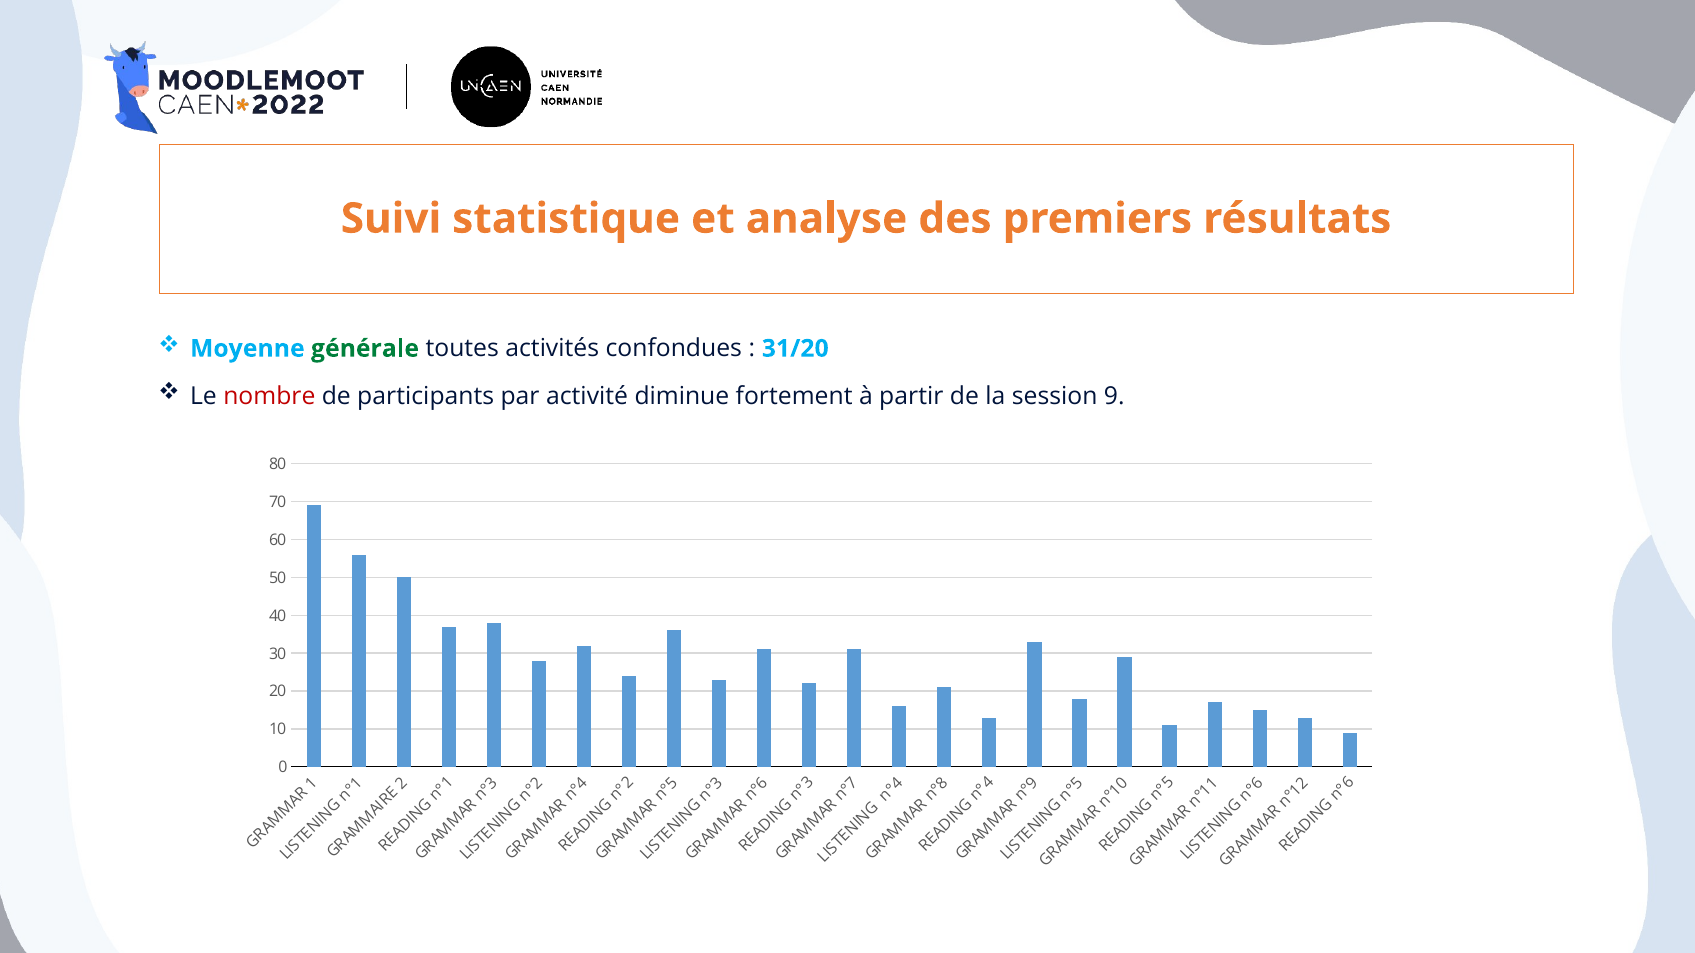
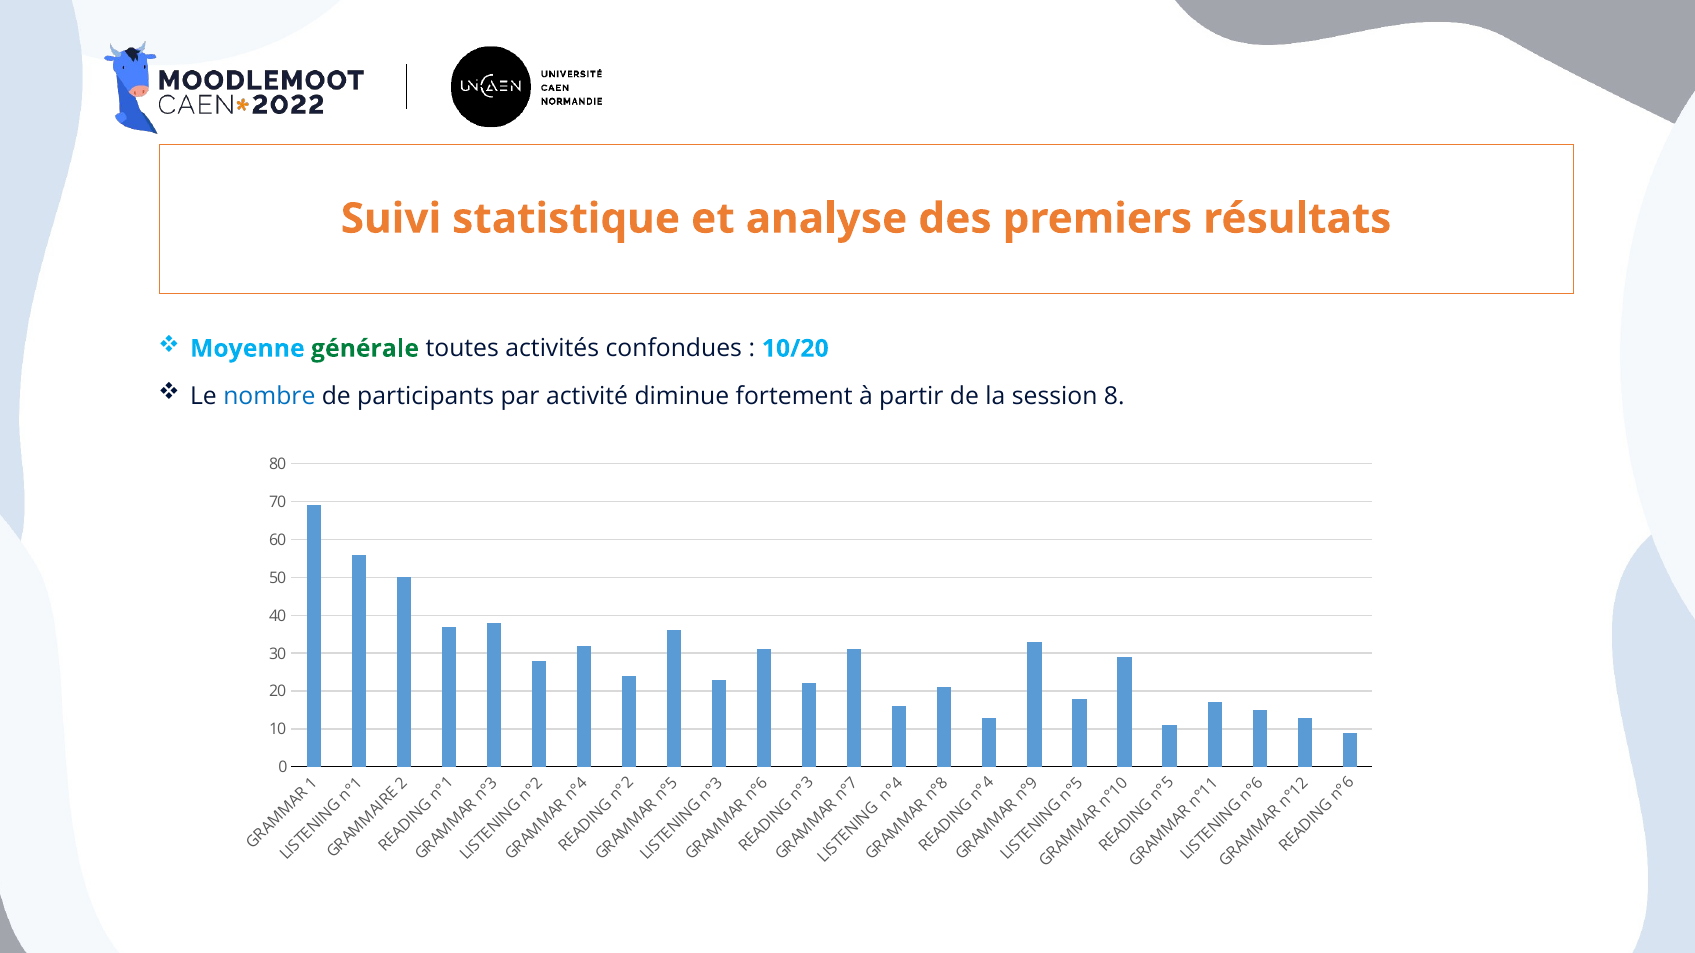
31/20: 31/20 -> 10/20 (795, 349)
nombre colour: red -> blue (269, 396)
session 9: 9 -> 8 (1114, 396)
